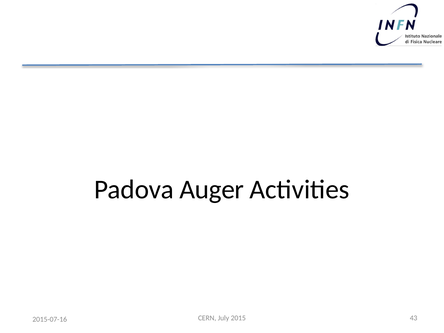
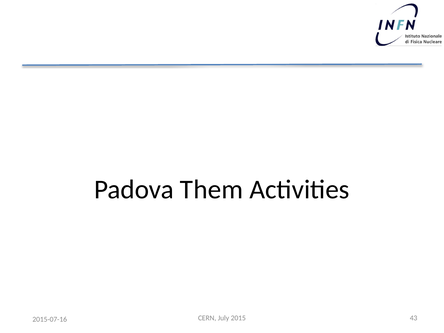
Auger: Auger -> Them (212, 189)
